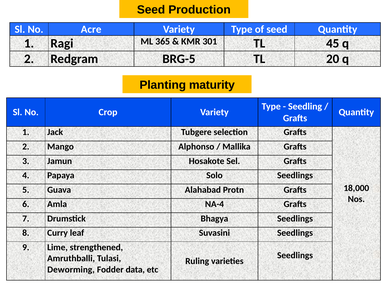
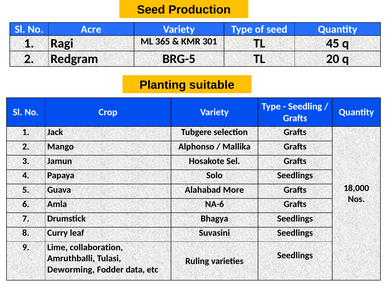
maturity: maturity -> suitable (212, 85)
Protn: Protn -> More (233, 190)
NA-4: NA-4 -> NA-6 (214, 204)
strengthened: strengthened -> collaboration (96, 248)
